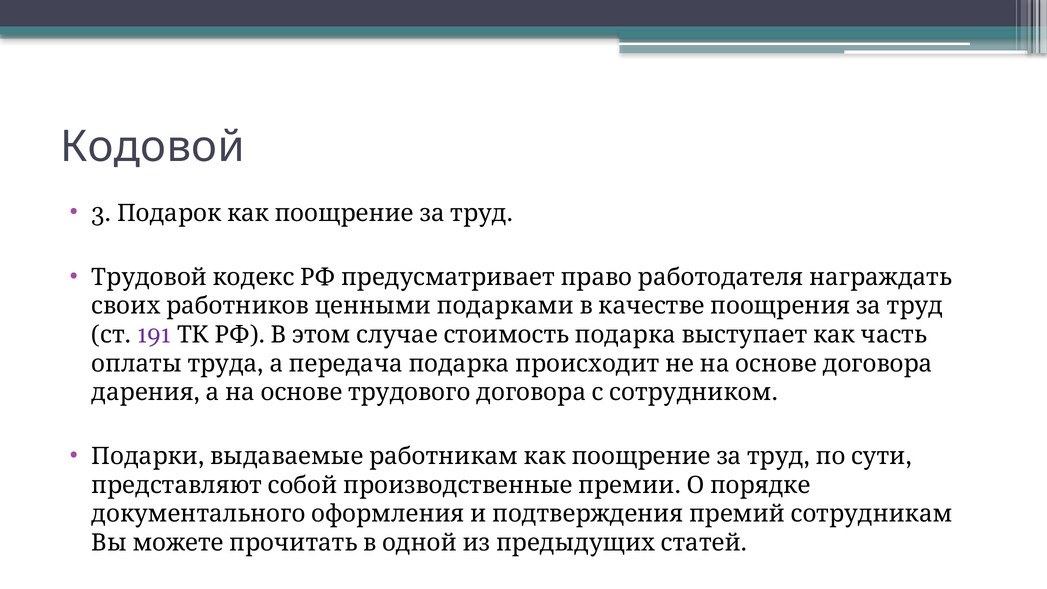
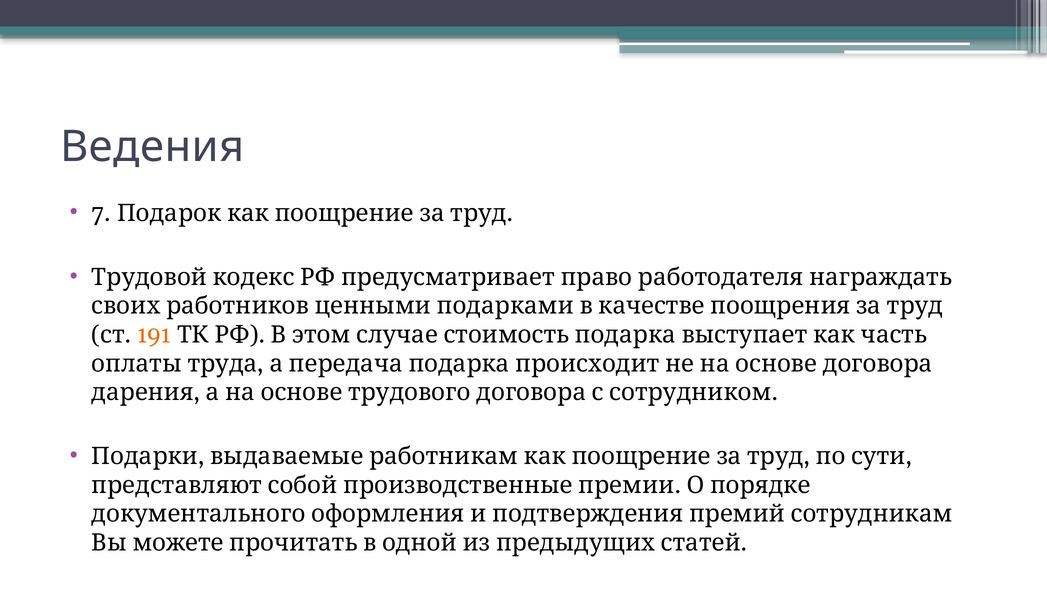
Кодовой: Кодовой -> Ведения (152, 147)
3: 3 -> 7 (101, 213)
191 colour: purple -> orange (154, 335)
